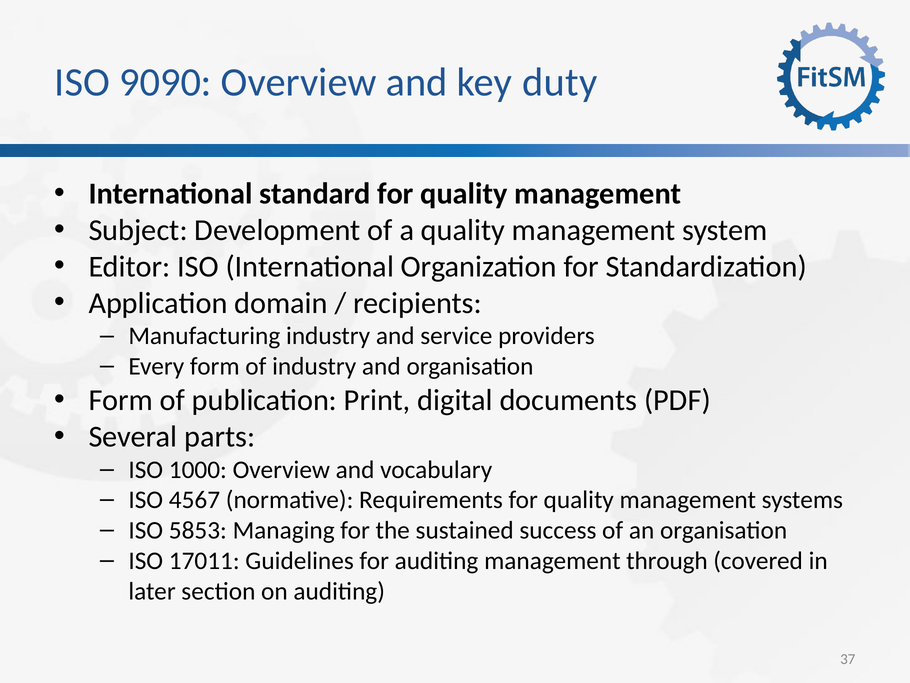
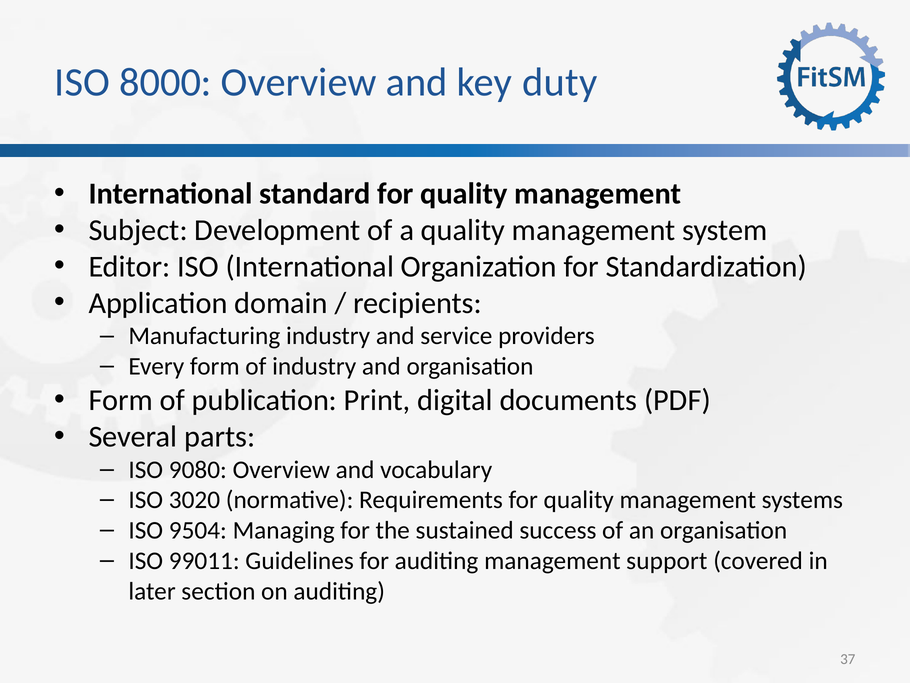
9090: 9090 -> 8000 (165, 82)
1000: 1000 -> 9080 (198, 469)
4567: 4567 -> 3020 (194, 500)
5853: 5853 -> 9504 (198, 530)
17011: 17011 -> 99011 (204, 560)
through: through -> support (667, 560)
